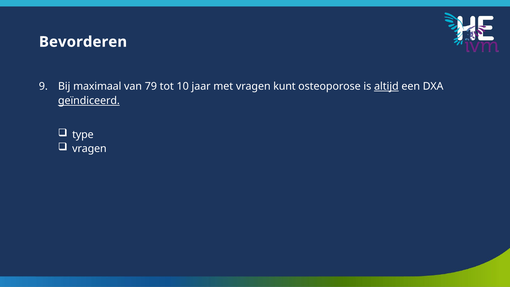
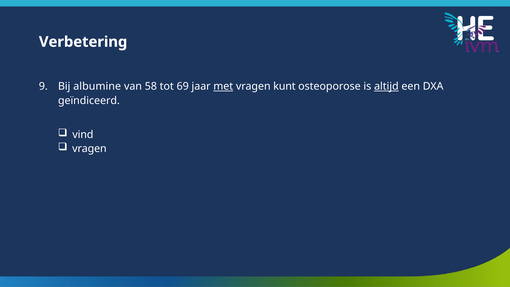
Bevorderen: Bevorderen -> Verbetering (83, 42)
maximaal: maximaal -> albumine (97, 86)
79: 79 -> 58 (151, 86)
10: 10 -> 69 (183, 86)
met underline: none -> present (223, 86)
geïndiceerd underline: present -> none (89, 101)
type: type -> vind (83, 134)
